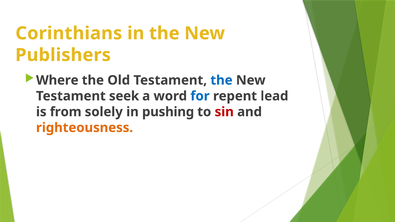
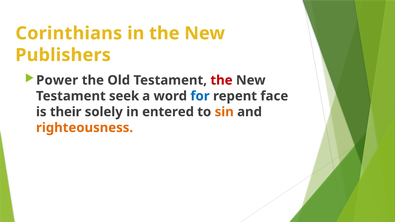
Where: Where -> Power (57, 80)
the colour: blue -> red (221, 80)
lead: lead -> face (274, 96)
from: from -> their (66, 112)
pushing: pushing -> entered (168, 112)
sin colour: red -> orange (224, 112)
